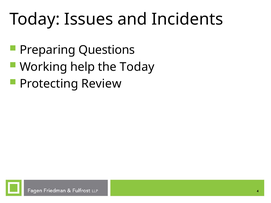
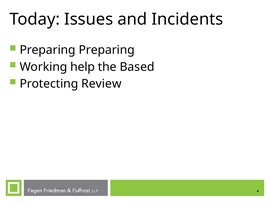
Preparing Questions: Questions -> Preparing (107, 50)
the Today: Today -> Based (137, 67)
